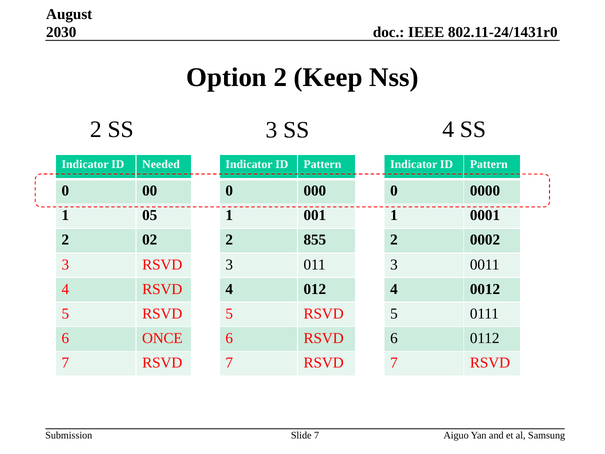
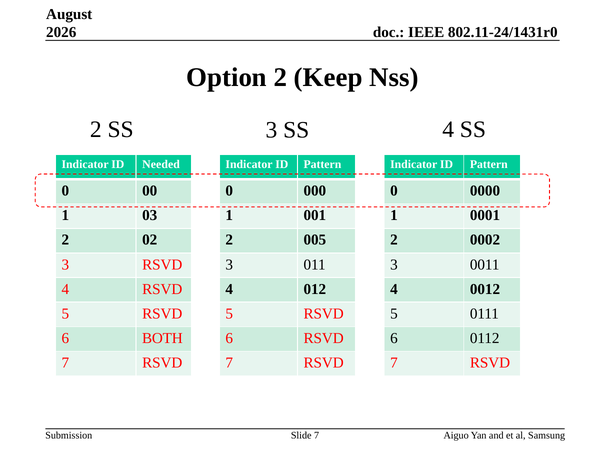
2030: 2030 -> 2026 (61, 32)
05: 05 -> 03 (150, 215)
855: 855 -> 005 (315, 240)
ONCE: ONCE -> BOTH (162, 338)
